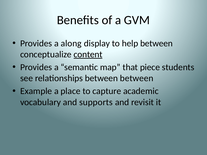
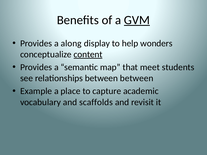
GVM underline: none -> present (137, 20)
help between: between -> wonders (156, 43)
piece: piece -> meet (150, 67)
supports: supports -> scaffolds (96, 102)
